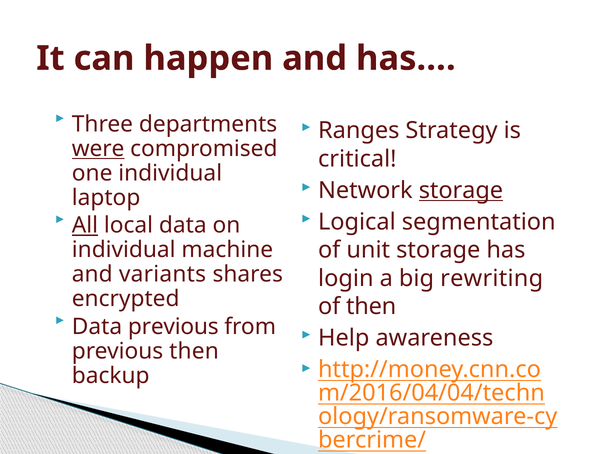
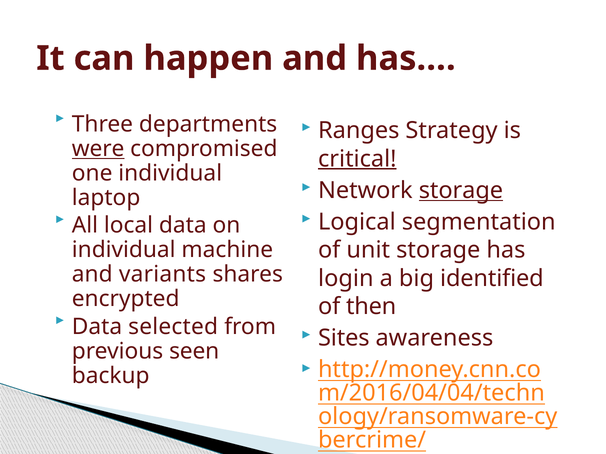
critical underline: none -> present (357, 159)
All underline: present -> none (85, 226)
rewriting: rewriting -> identified (492, 279)
Data previous: previous -> selected (173, 327)
Help: Help -> Sites (344, 338)
previous then: then -> seen (194, 351)
